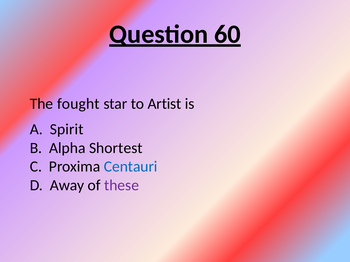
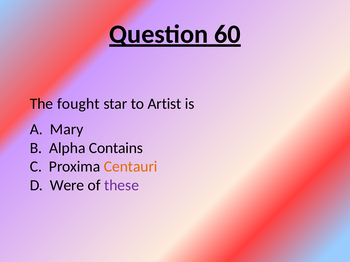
Spirit: Spirit -> Mary (67, 130)
Shortest: Shortest -> Contains (116, 148)
Centauri colour: blue -> orange (131, 167)
Away: Away -> Were (67, 186)
